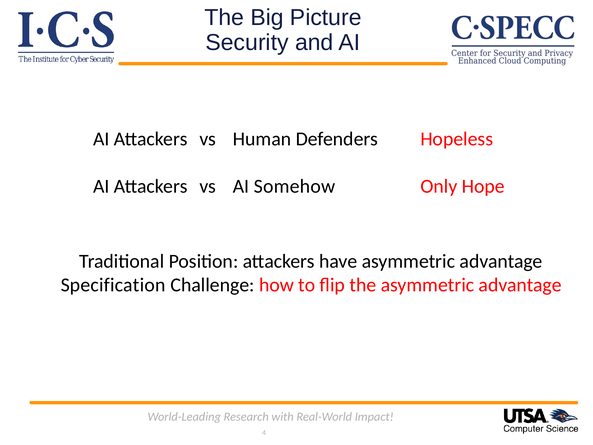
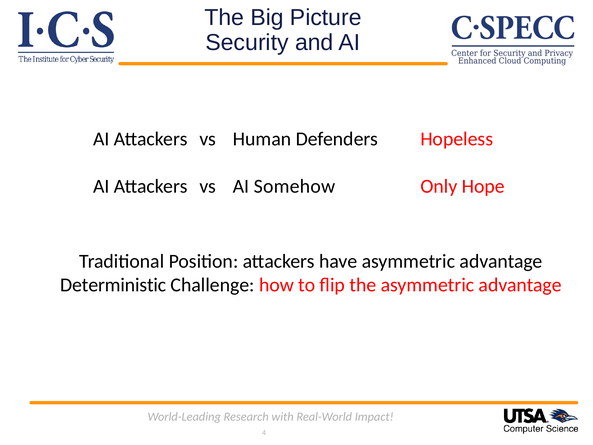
Specification: Specification -> Deterministic (113, 285)
